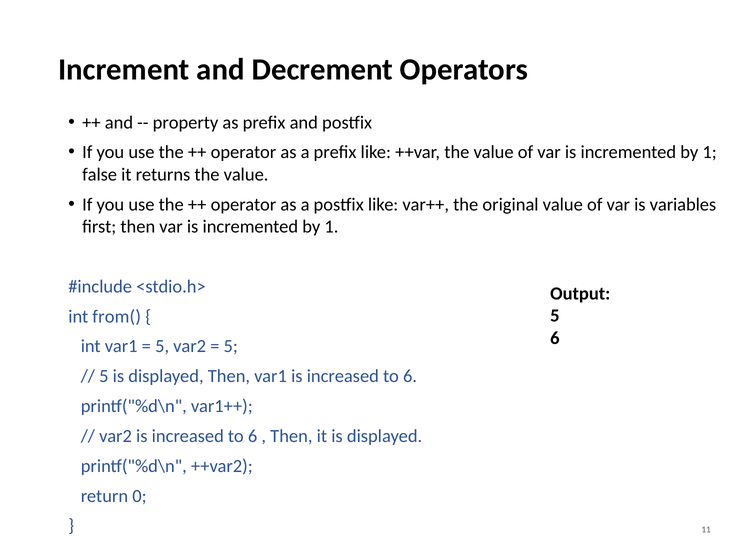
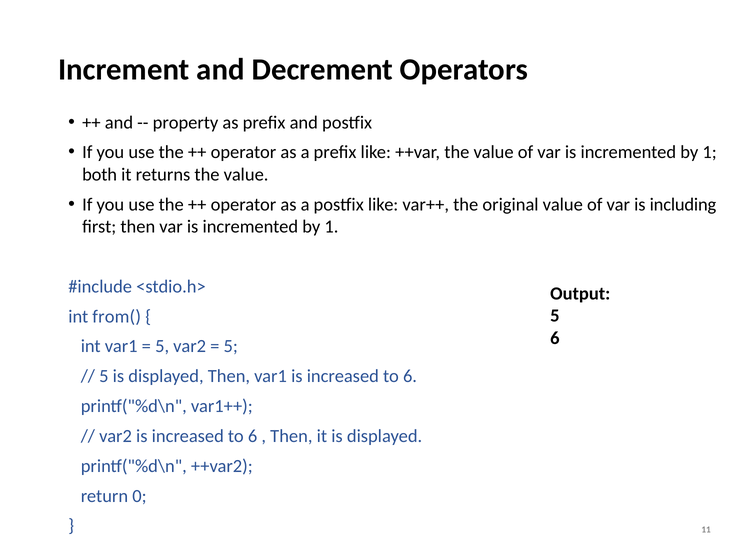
false: false -> both (100, 175)
variables: variables -> including (683, 204)
